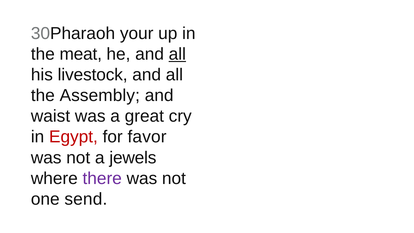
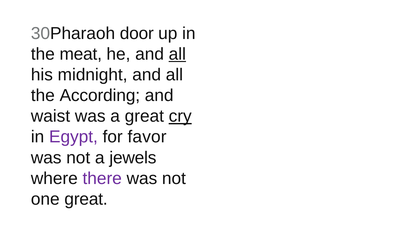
your: your -> door (137, 33)
livestock: livestock -> midnight (93, 75)
Assembly: Assembly -> According (100, 96)
cry underline: none -> present (180, 116)
Egypt colour: red -> purple (73, 137)
one send: send -> great (86, 199)
